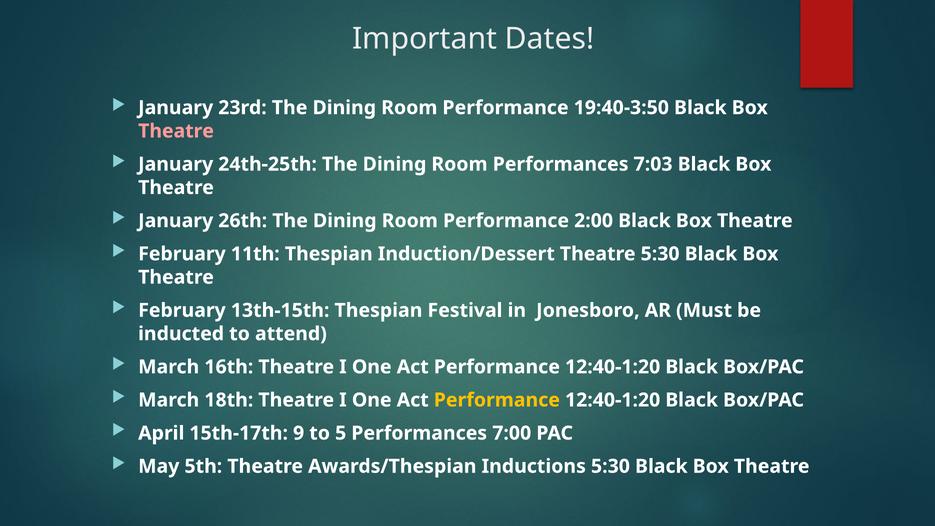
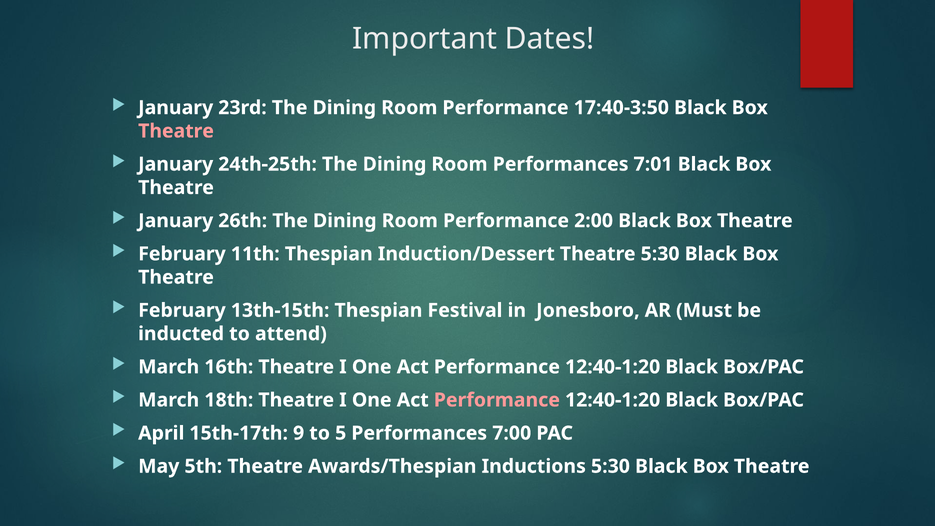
19:40-3:50: 19:40-3:50 -> 17:40-3:50 (621, 108)
7:03: 7:03 -> 7:01 (653, 164)
Performance colour: yellow -> pink (497, 400)
